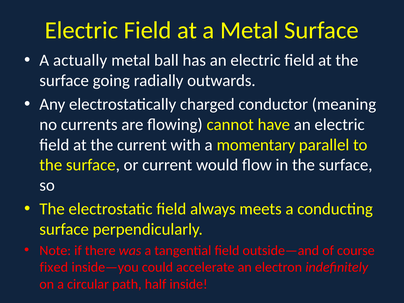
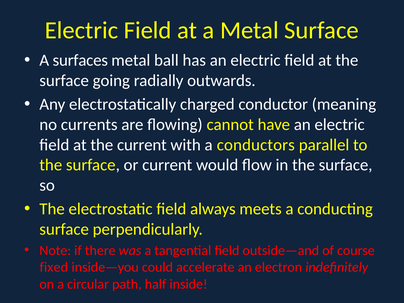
actually: actually -> surfaces (80, 60)
momentary: momentary -> conductors (256, 145)
